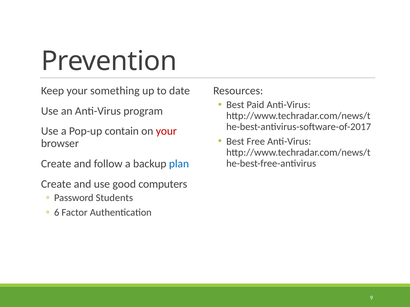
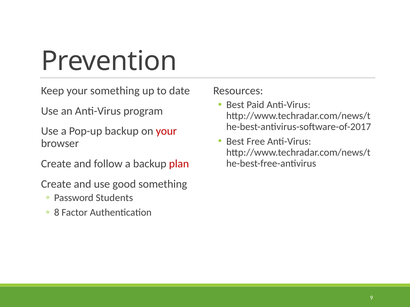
Pop-up contain: contain -> backup (122, 131)
plan colour: blue -> red (179, 164)
good computers: computers -> something (163, 184)
6: 6 -> 8 (57, 213)
